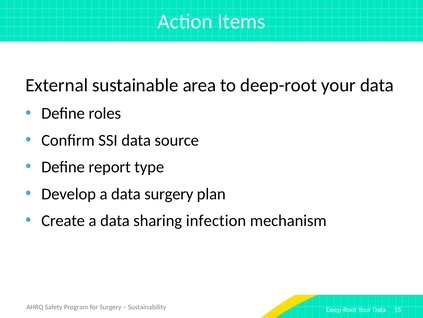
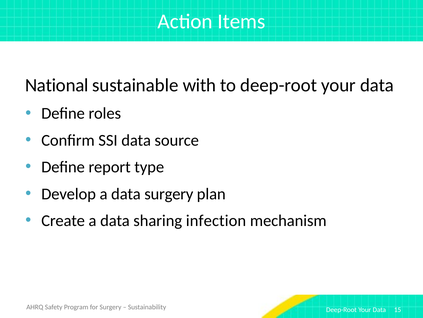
External: External -> National (57, 85)
area: area -> with (199, 85)
